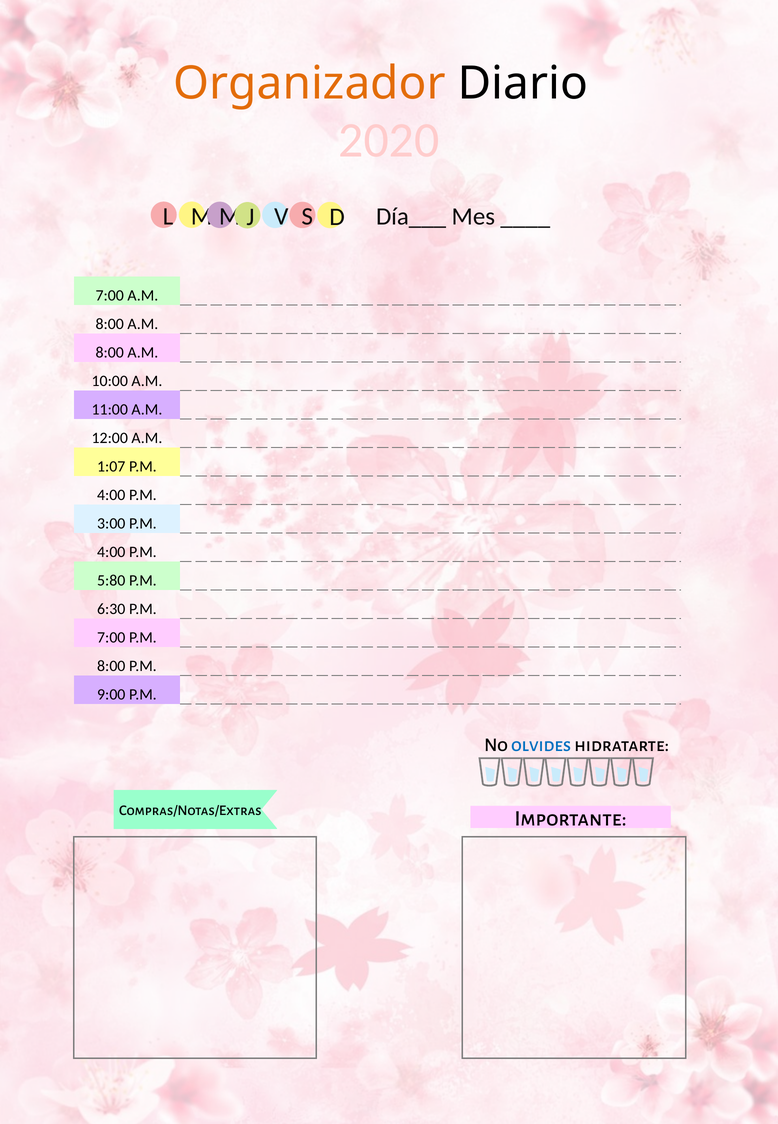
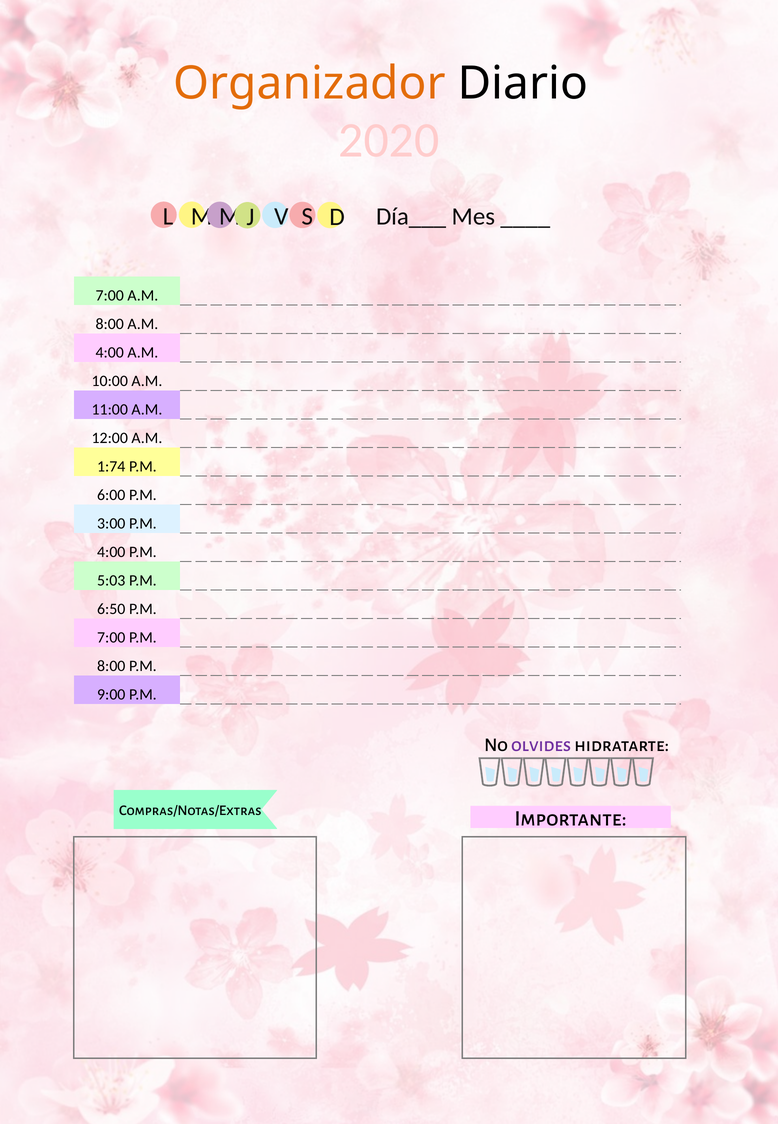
8:00: 8:00 -> 4:00 (110, 352)
1:07: 1:07 -> 1:74 (111, 466)
4:00: 4:00 -> 6:00 (111, 495)
5:80: 5:80 -> 5:03 (111, 580)
6:30: 6:30 -> 6:50 (111, 609)
olvides colour: blue -> purple (541, 745)
